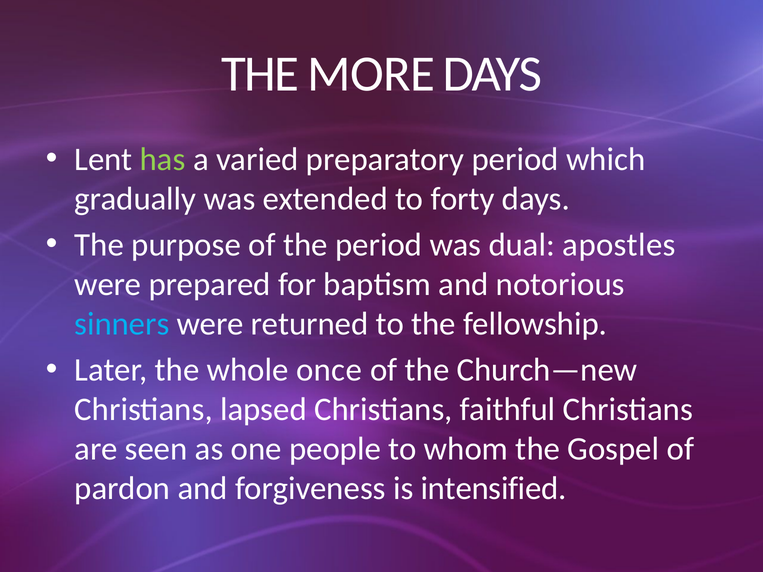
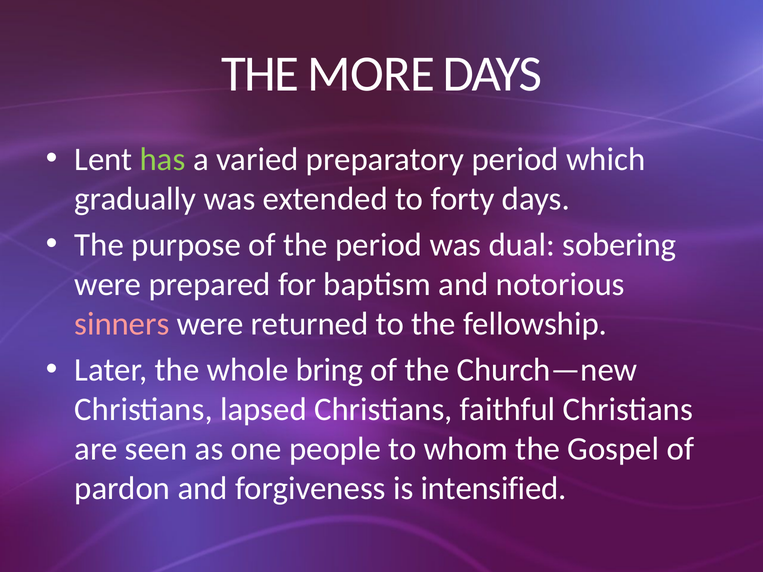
apostles: apostles -> sobering (619, 245)
sinners colour: light blue -> pink (122, 324)
once: once -> bring (329, 370)
